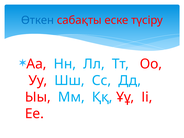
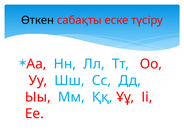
Өткен colour: blue -> black (38, 20)
